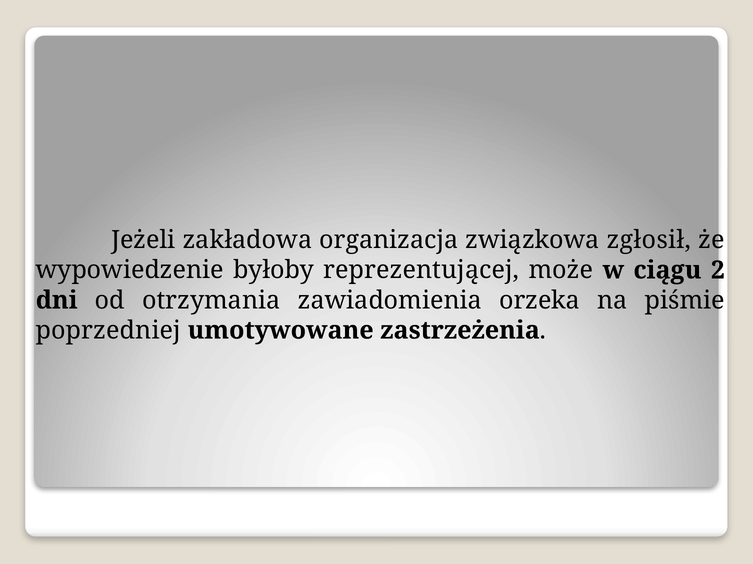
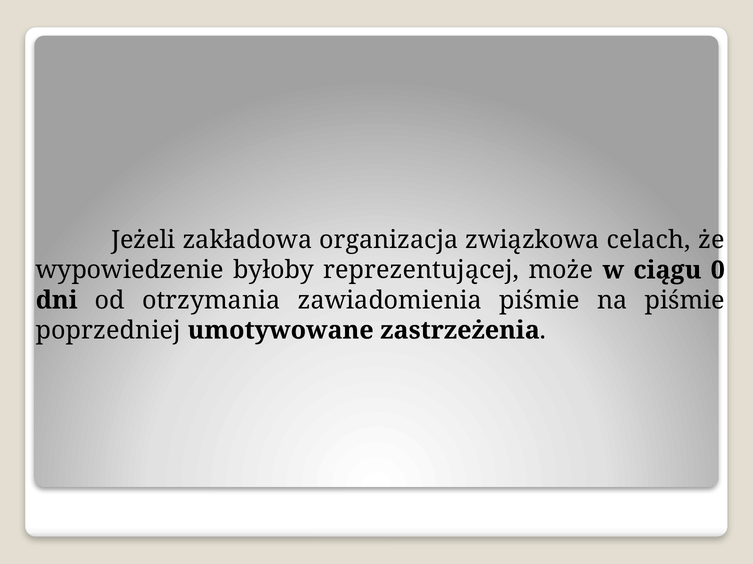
zgłosił: zgłosił -> celach (649, 240)
2: 2 -> 0 (718, 271)
zawiadomienia orzeka: orzeka -> piśmie (540, 301)
